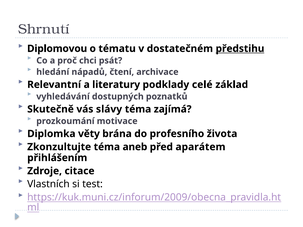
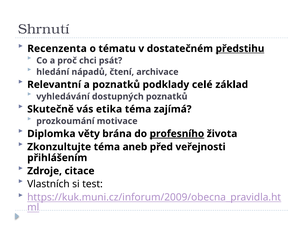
Diplomovou: Diplomovou -> Recenzenta (57, 49)
a literatury: literatury -> poznatků (116, 85)
slávy: slávy -> etika (109, 109)
profesního underline: none -> present (177, 134)
aparátem: aparátem -> veřejnosti (201, 147)
